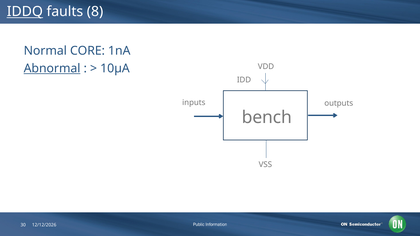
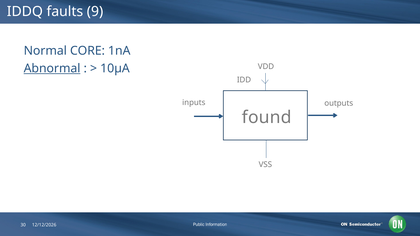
IDDQ underline: present -> none (25, 12)
8: 8 -> 9 (95, 12)
bench: bench -> found (267, 117)
